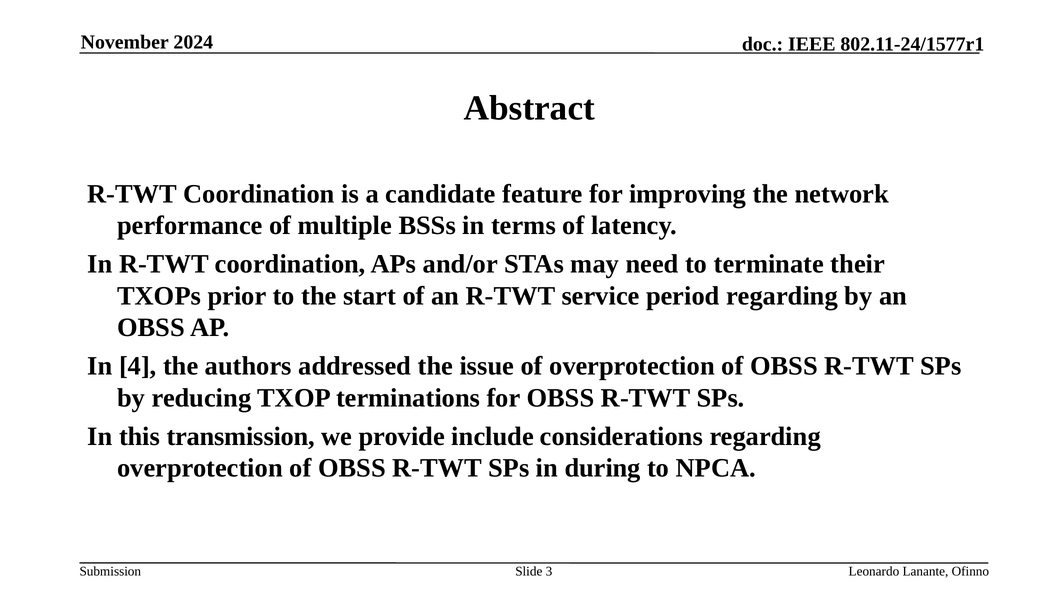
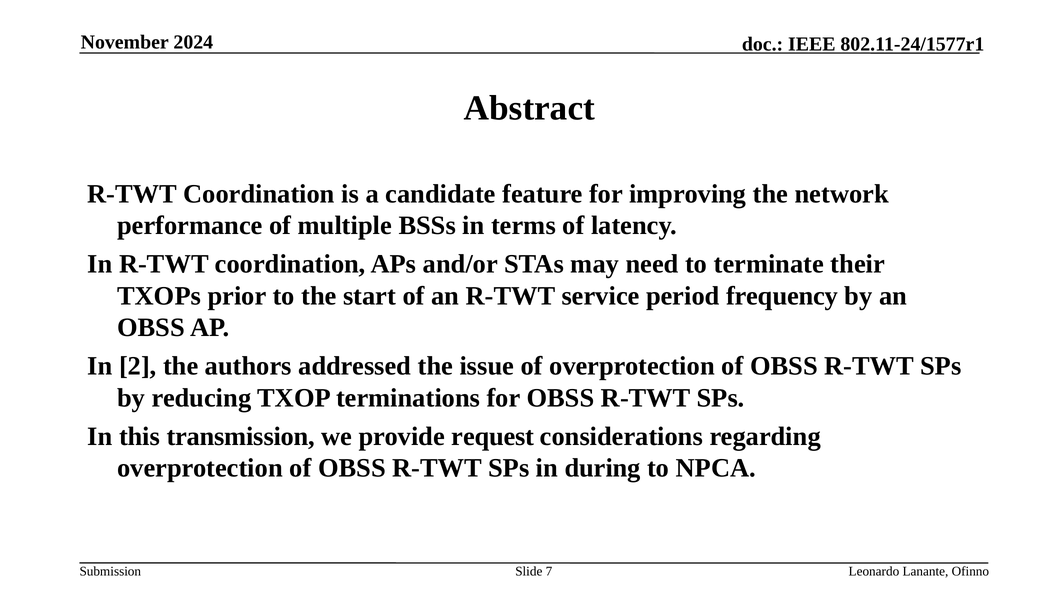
period regarding: regarding -> frequency (782, 296)
4: 4 -> 2 (138, 366)
include: include -> request (493, 436)
3: 3 -> 7 (549, 571)
